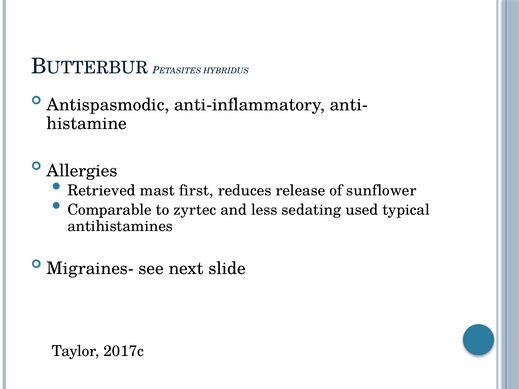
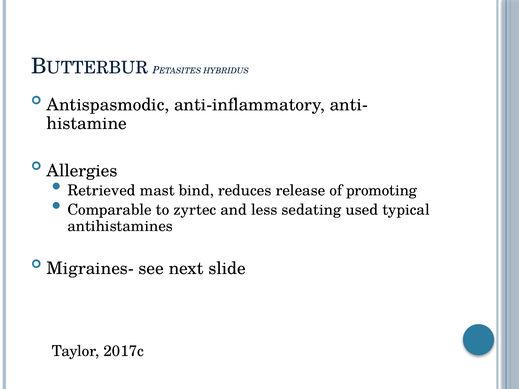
first: first -> bind (196, 191)
sunflower: sunflower -> promoting (381, 191)
